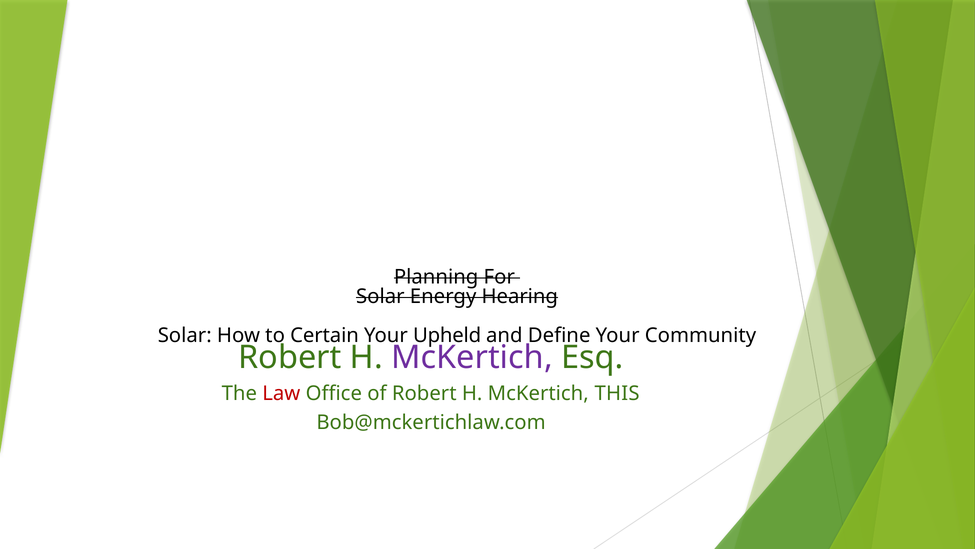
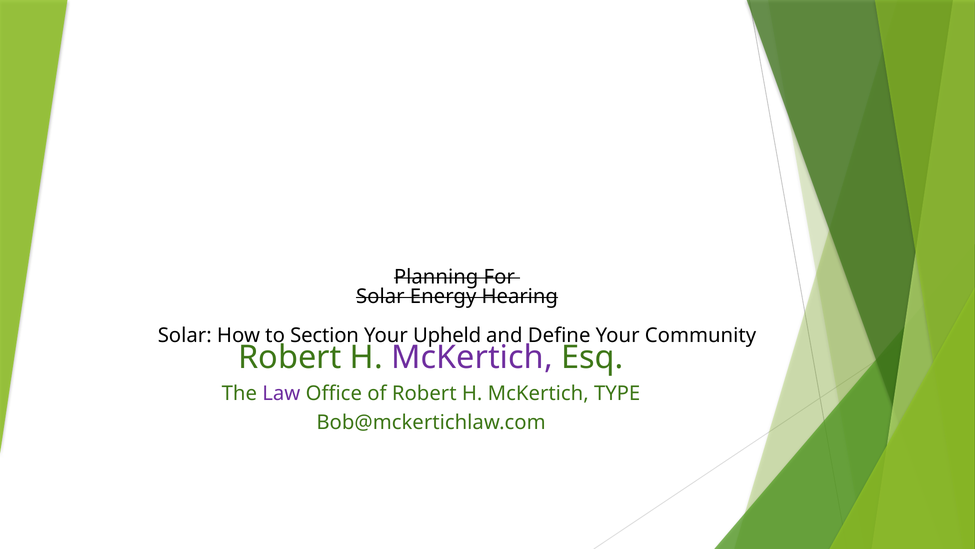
Certain: Certain -> Section (325, 335)
Law colour: red -> purple (281, 393)
THIS: THIS -> TYPE (617, 393)
